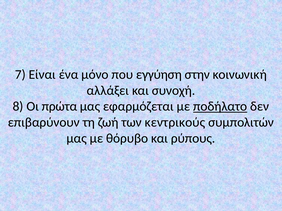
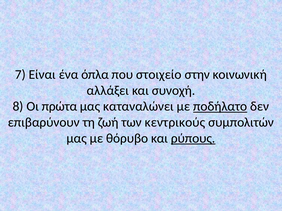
μόνο: μόνο -> όπλα (95, 75)
εγγύηση: εγγύηση -> στοιχείο (159, 75)
εφαρμόζεται: εφαρμόζεται -> καταναλώνει (138, 107)
ρύπους underline: none -> present (193, 139)
